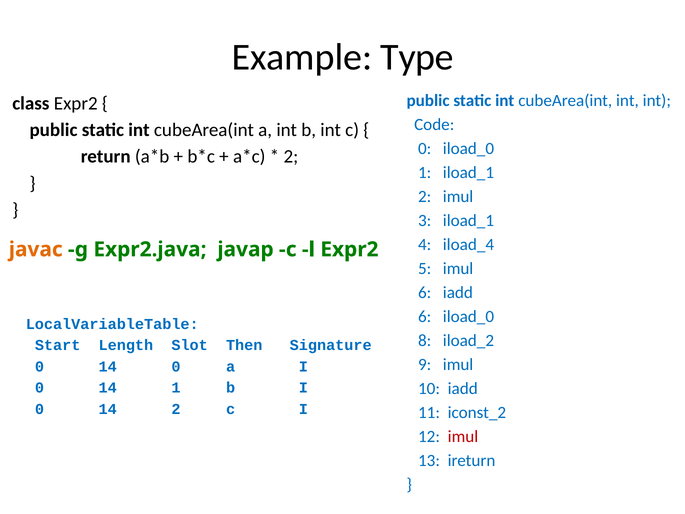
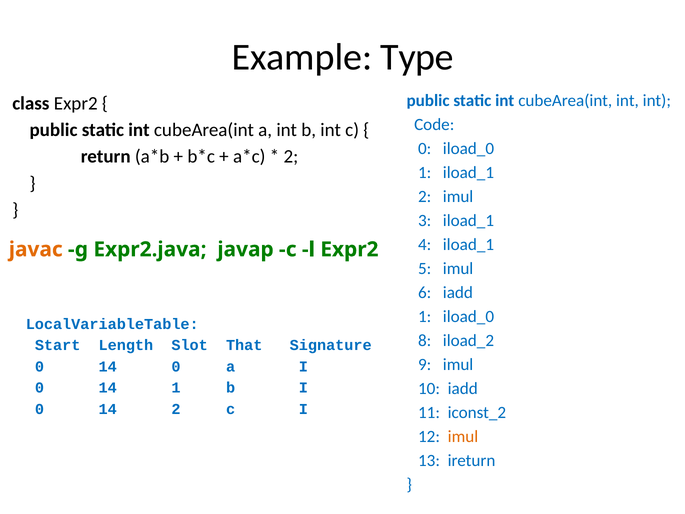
4 iload_4: iload_4 -> iload_1 (468, 245)
6: 6 -> 1 (425, 316)
Then: Then -> That (244, 345)
imul colour: red -> orange (463, 436)
